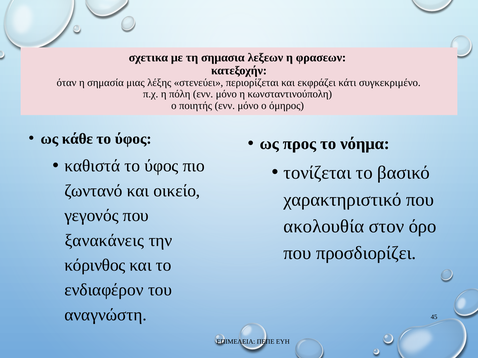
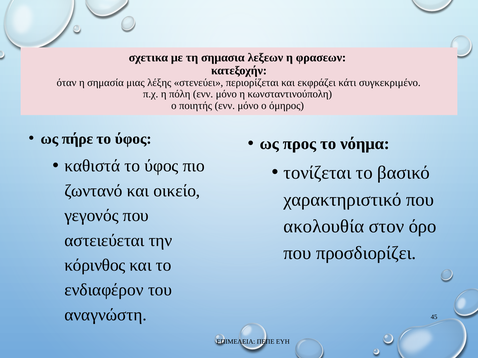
κάθε: κάθε -> πήρε (77, 139)
ξανακάνεις: ξανακάνεις -> αστειεύεται (104, 241)
